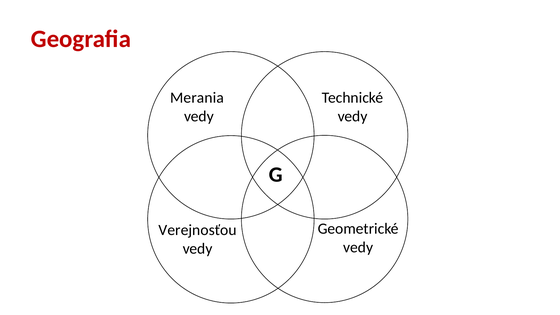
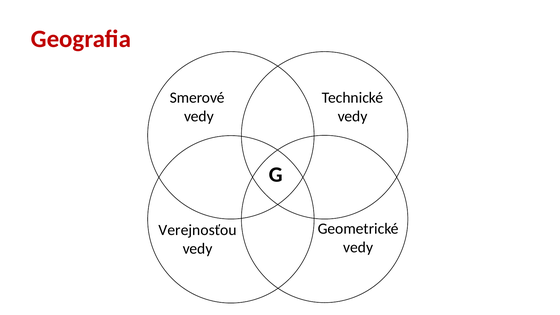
Merania: Merania -> Smerové (197, 98)
